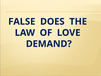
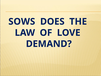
FALSE: FALSE -> SOWS (22, 22)
